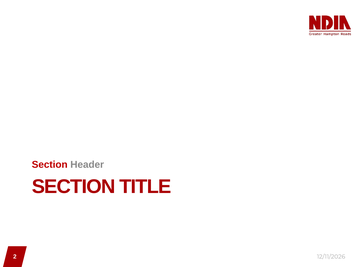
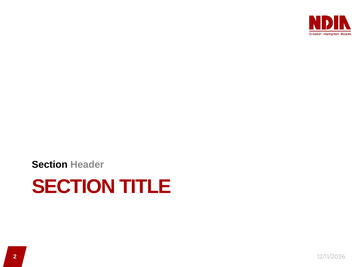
Section colour: red -> black (50, 165)
